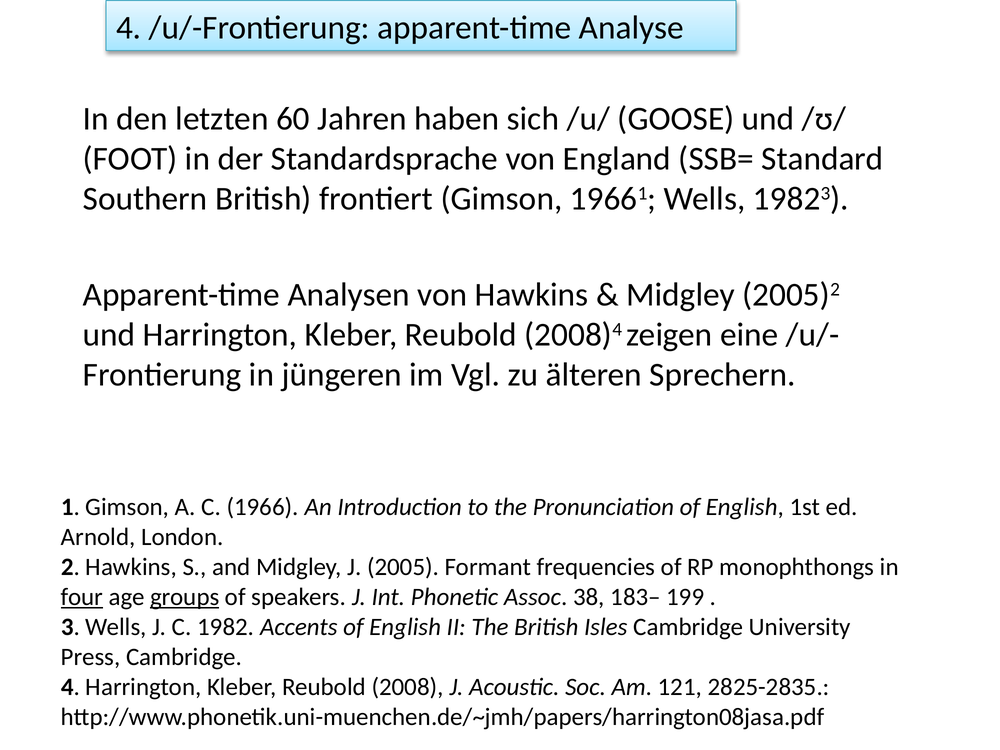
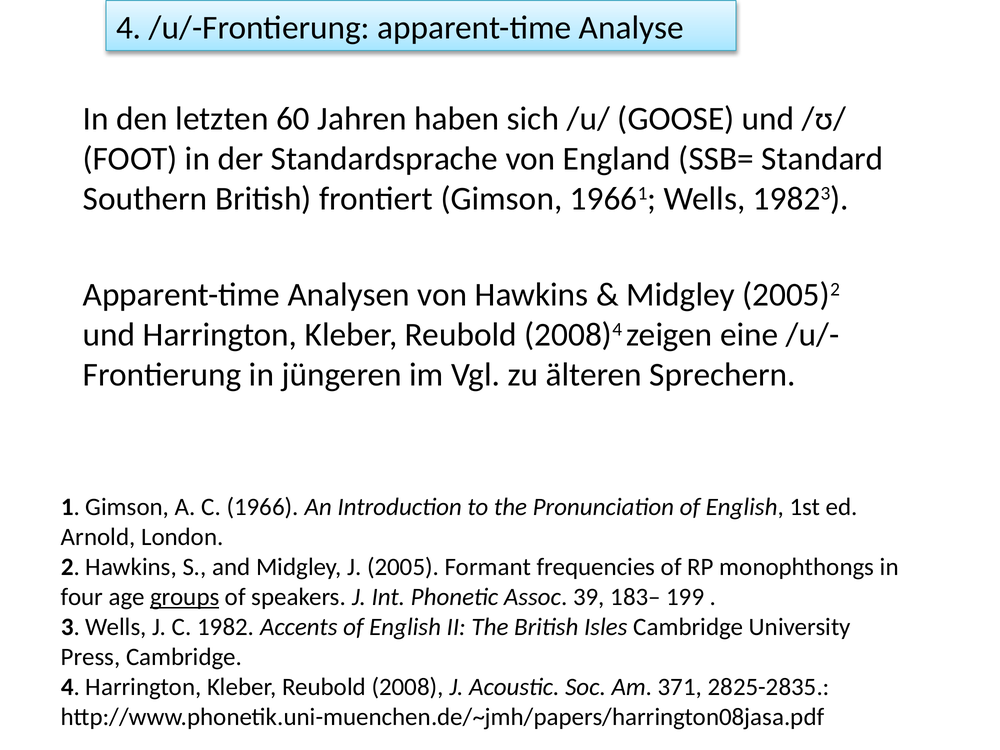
four underline: present -> none (82, 597)
38: 38 -> 39 (589, 597)
121: 121 -> 371 (680, 687)
